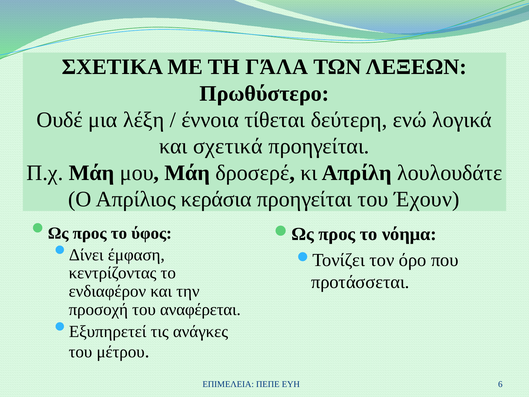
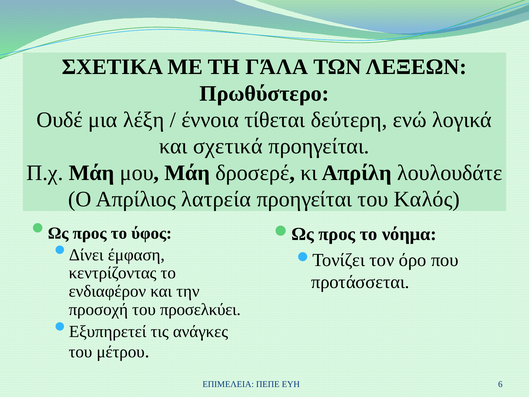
κεράσια: κεράσια -> λατρεία (216, 199)
Έχουν: Έχουν -> Καλός (427, 199)
αναφέρεται: αναφέρεται -> προσελκύει (200, 309)
